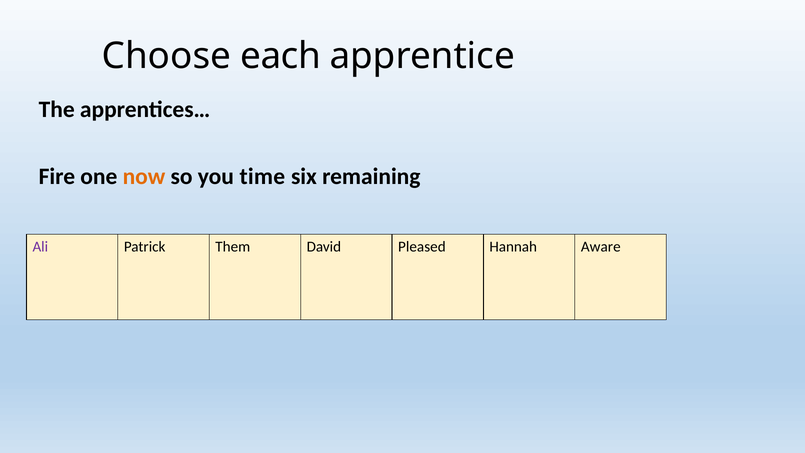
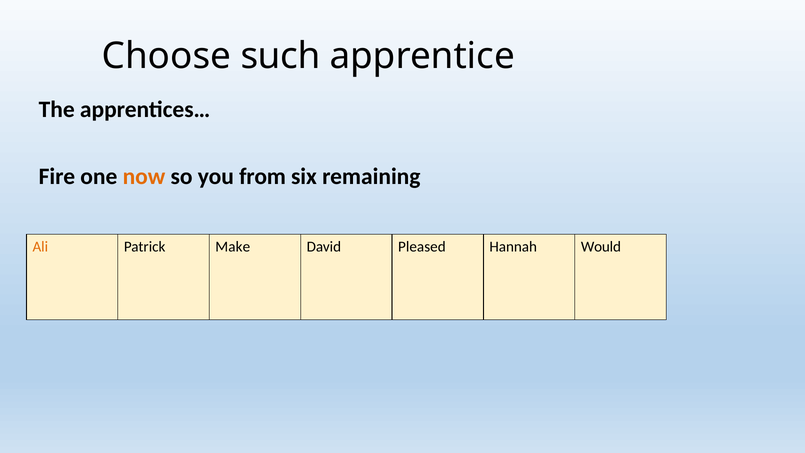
each: each -> such (281, 56)
time: time -> from (263, 177)
Ali colour: purple -> orange (40, 246)
Them: Them -> Make (233, 246)
Aware: Aware -> Would (601, 246)
